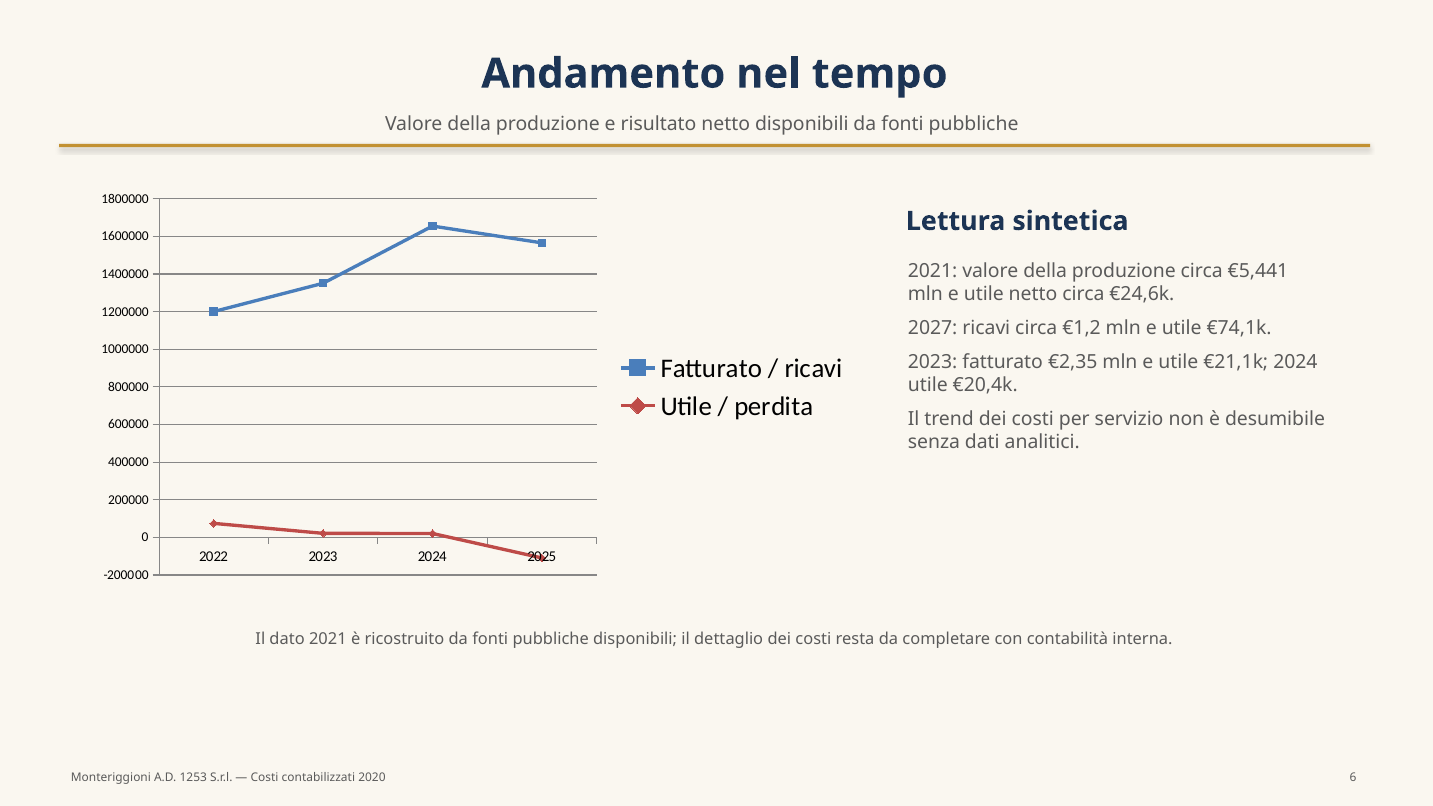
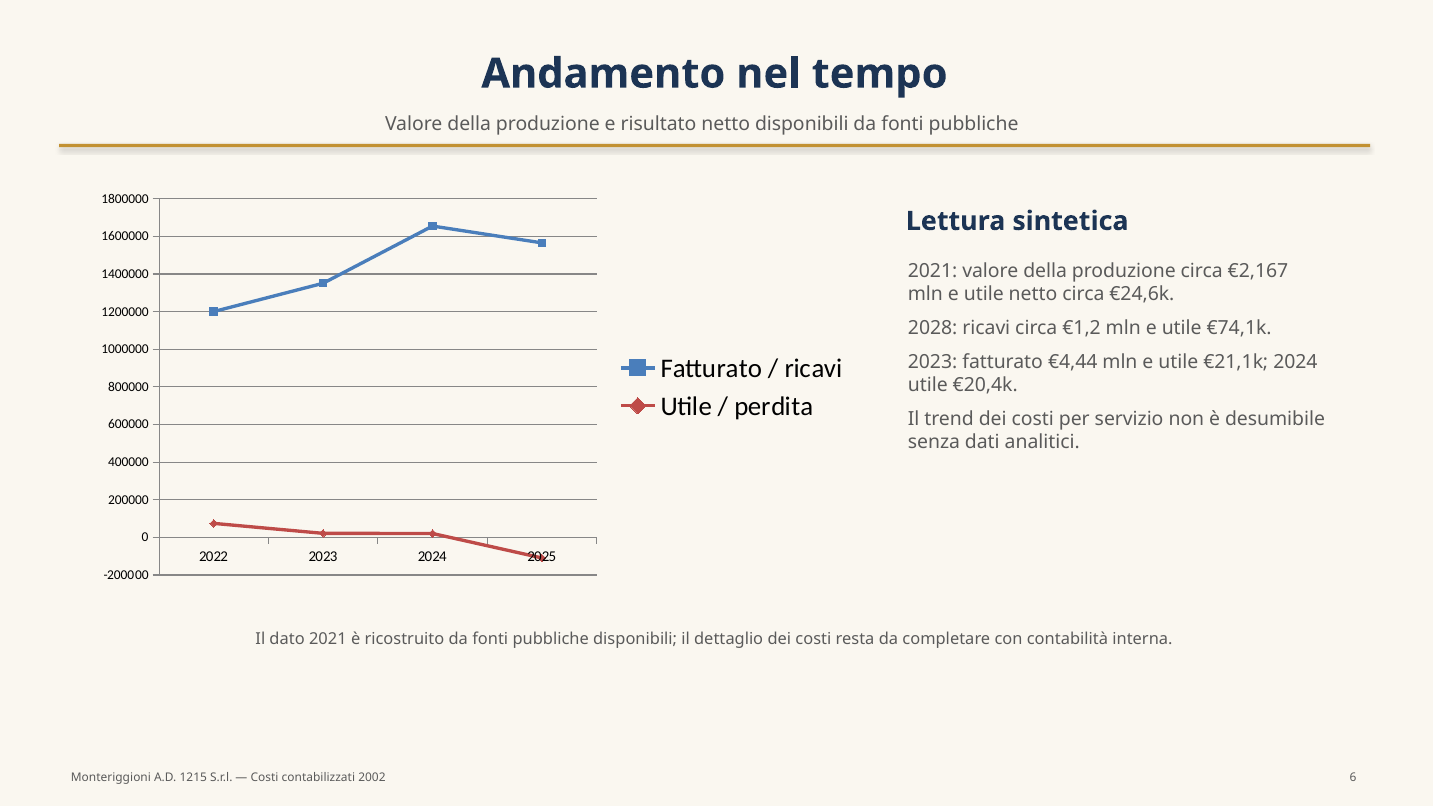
€5,441: €5,441 -> €2,167 (1258, 271)
2027: 2027 -> 2028 (933, 328)
€2,35: €2,35 -> €4,44 (1073, 362)
1253: 1253 -> 1215 (193, 778)
2020: 2020 -> 2002 (372, 778)
